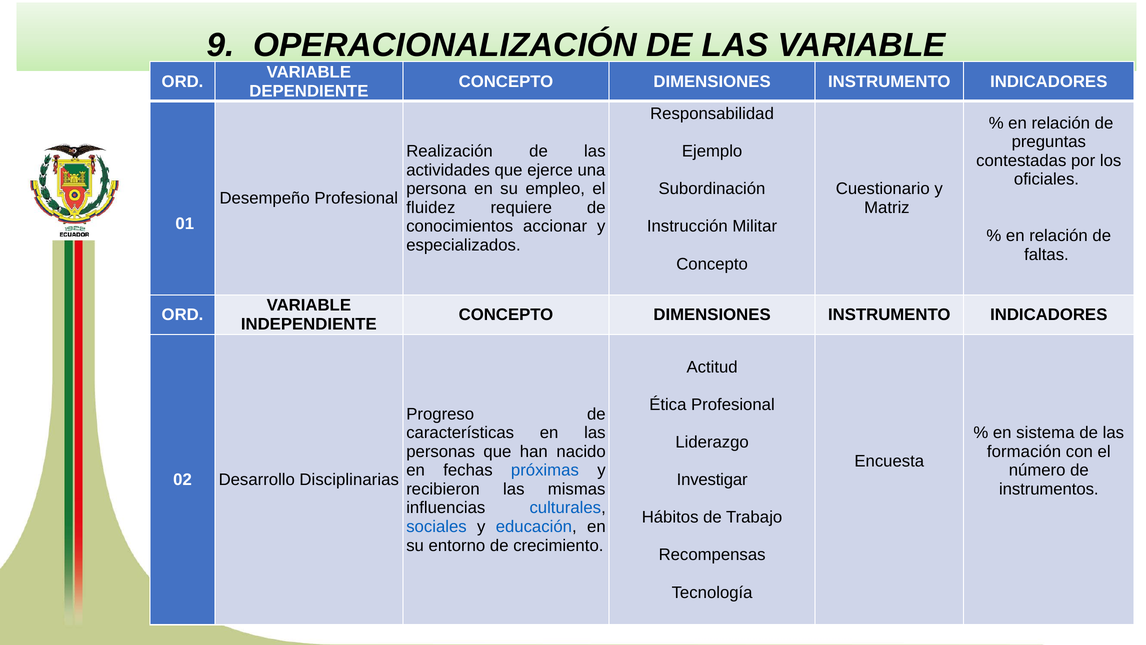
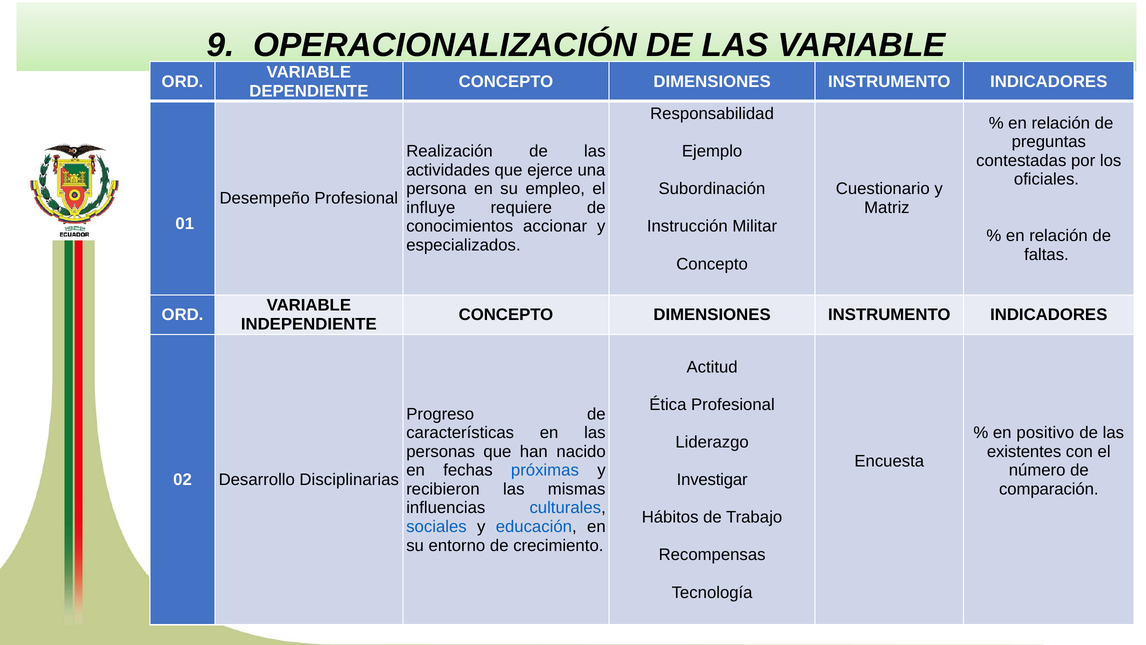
fluidez: fluidez -> influye (431, 207)
sistema: sistema -> positivo (1045, 433)
formación: formación -> existentes (1024, 451)
instrumentos: instrumentos -> comparación (1049, 489)
